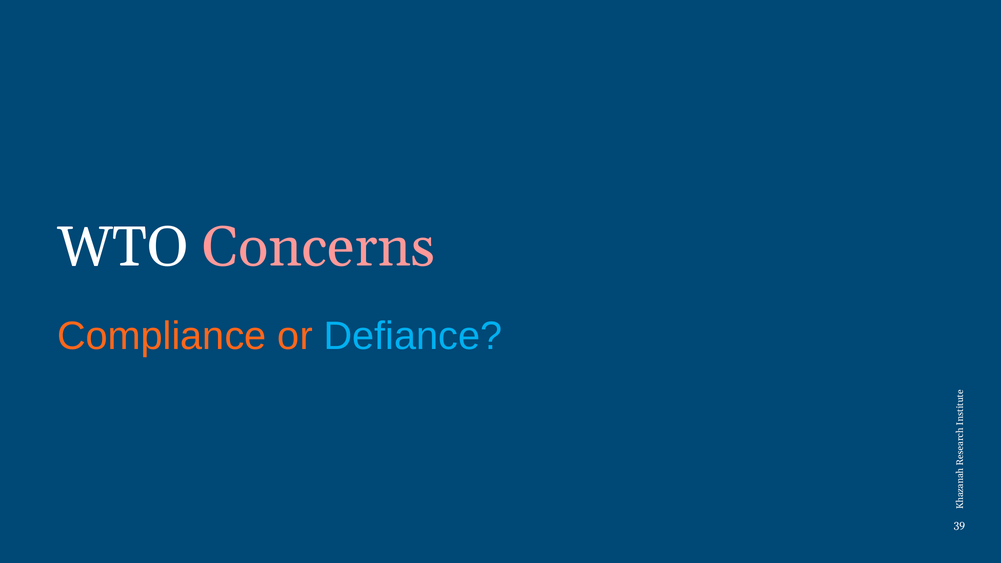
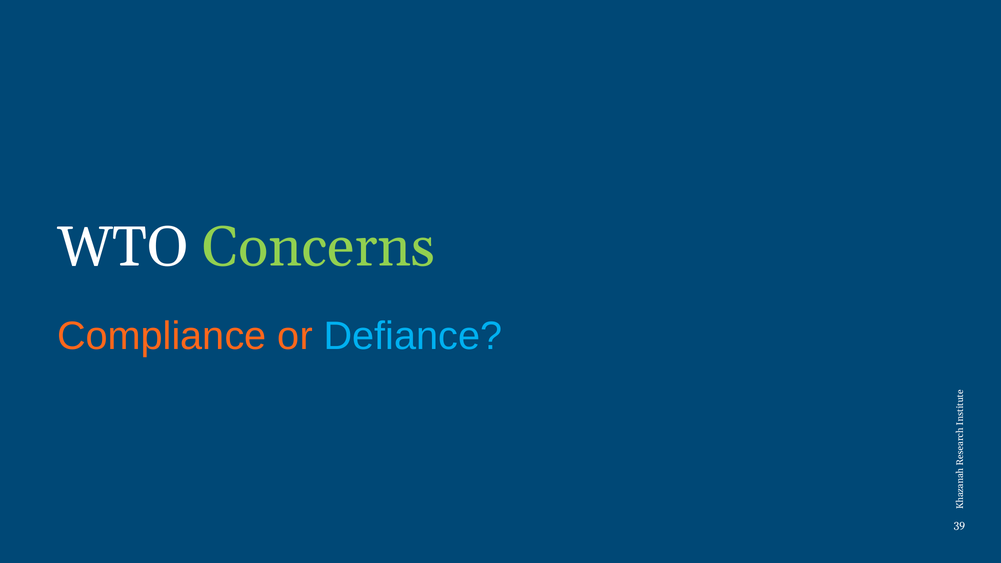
Concerns colour: pink -> light green (319, 247)
